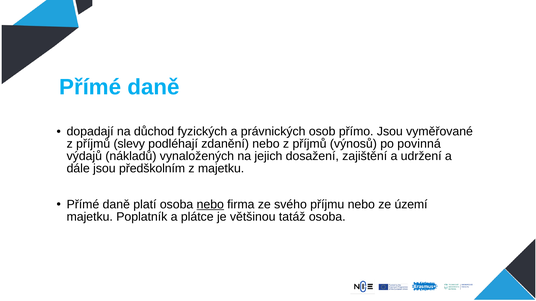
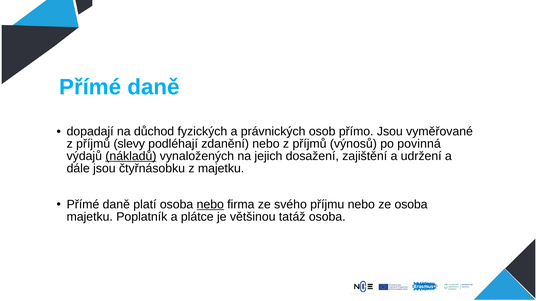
nákladů underline: none -> present (131, 156)
předškolním: předškolním -> čtyřnásobku (152, 169)
ze území: území -> osoba (411, 205)
